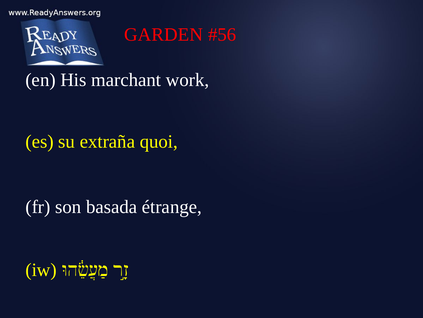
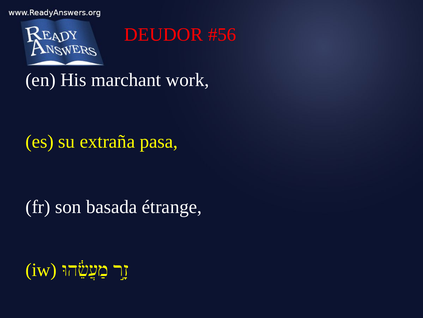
GARDEN: GARDEN -> DEUDOR (164, 34)
quoi: quoi -> pasa (159, 141)
